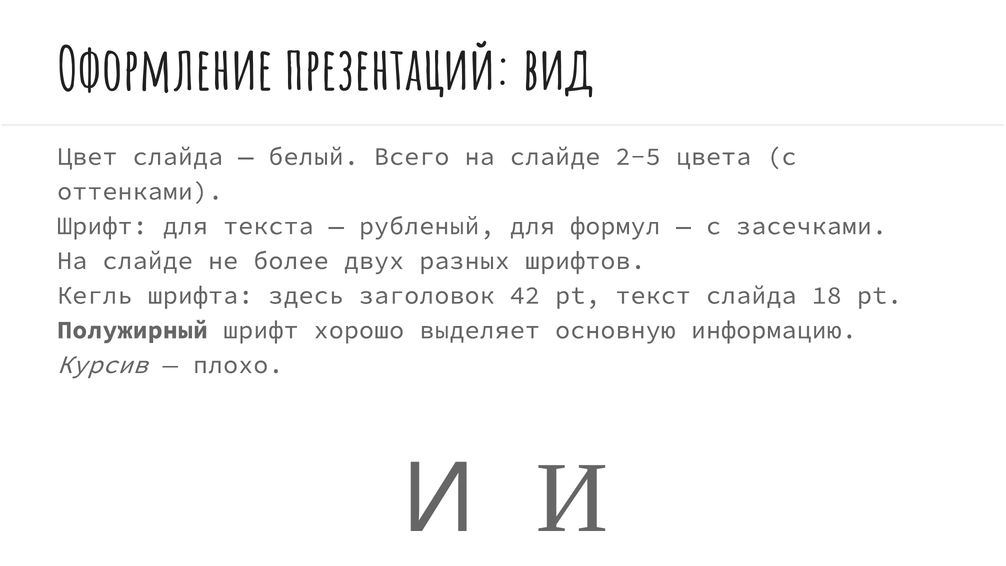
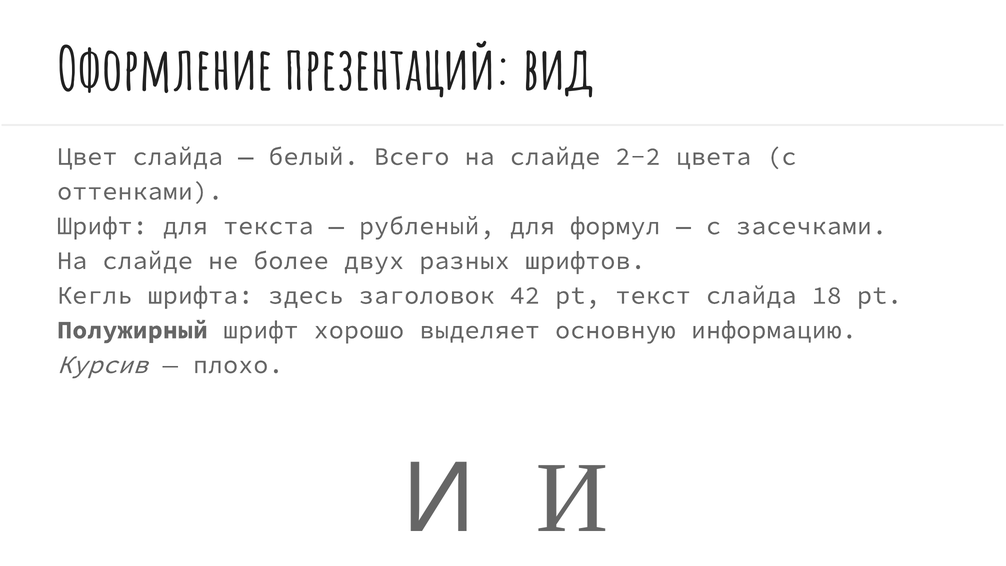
2-5: 2-5 -> 2-2 (638, 157)
